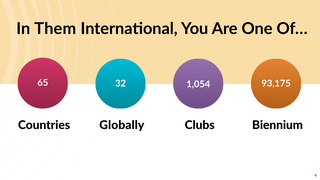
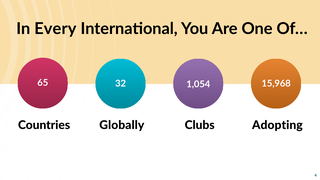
Them: Them -> Every (55, 29)
93,175: 93,175 -> 15,968 (276, 84)
Biennium: Biennium -> Adopting (277, 125)
